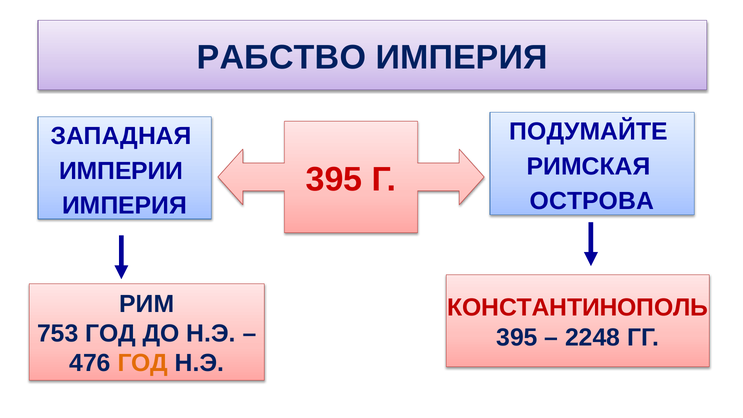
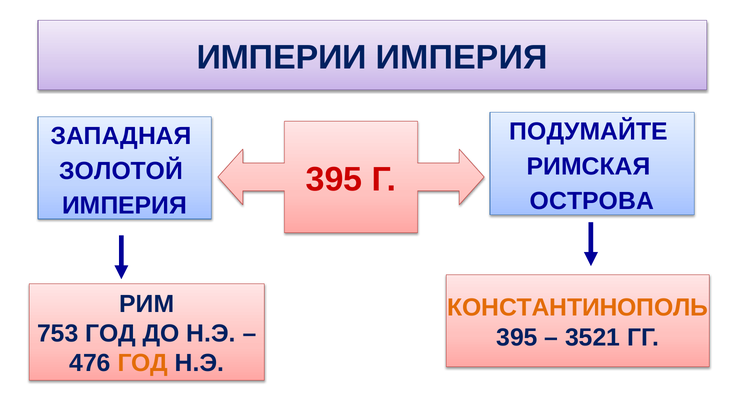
РАБСТВО: РАБСТВО -> ИМПЕРИИ (282, 57)
ИМПЕРИИ: ИМПЕРИИ -> ЗОЛОТОЙ (121, 171)
КОНСТАНТИНОПОЛЬ colour: red -> orange (578, 308)
2248: 2248 -> 3521 (593, 337)
